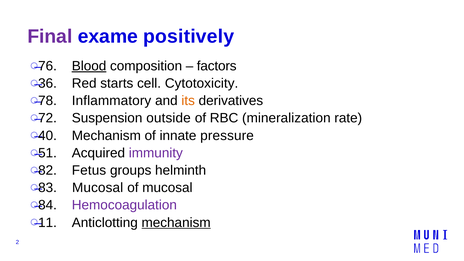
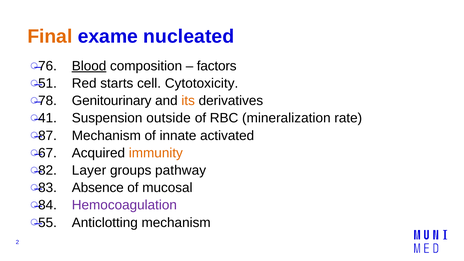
Final colour: purple -> orange (50, 36)
positively: positively -> nucleated (189, 36)
36: 36 -> 51 (48, 83)
Inflammatory: Inflammatory -> Genitourinary (112, 101)
72: 72 -> 41 (48, 118)
40: 40 -> 87 (48, 136)
pressure: pressure -> activated (227, 136)
51: 51 -> 67 (48, 153)
immunity colour: purple -> orange (156, 153)
Fetus: Fetus -> Layer (89, 170)
helminth: helminth -> pathway (181, 170)
83 Mucosal: Mucosal -> Absence (98, 188)
11: 11 -> 55 (48, 223)
mechanism underline: present -> none (176, 223)
